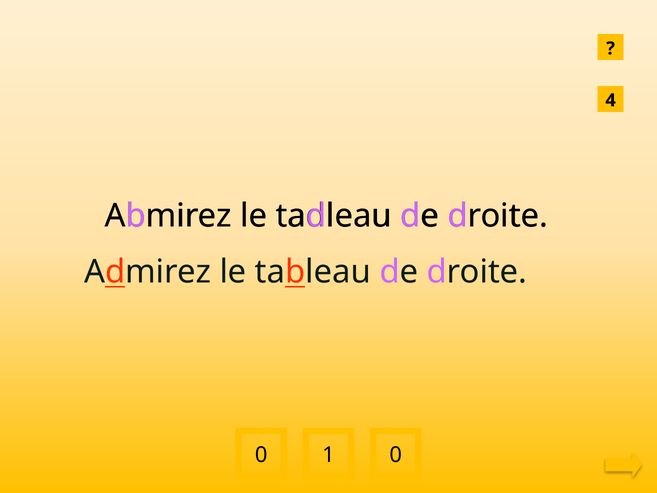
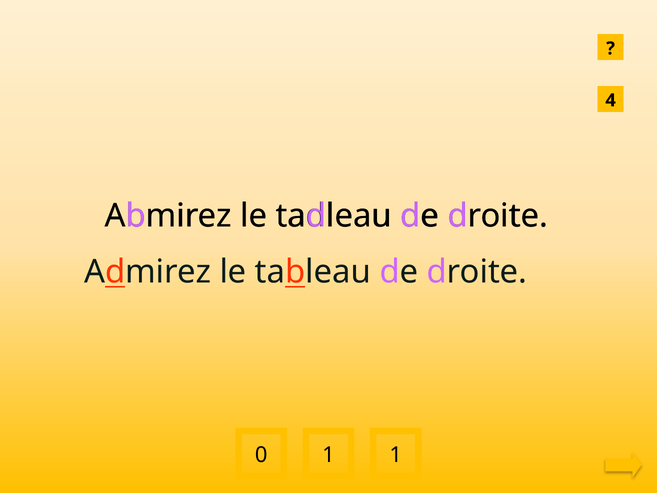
0 0: 0 -> 1 (396, 455)
